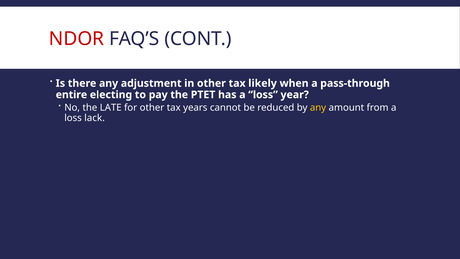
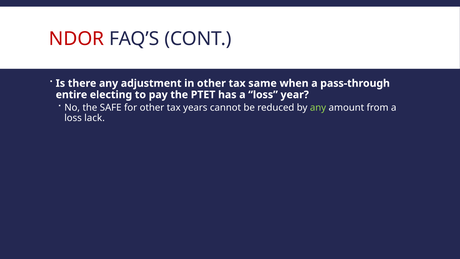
likely: likely -> same (263, 83)
LATE: LATE -> SAFE (111, 107)
any colour: yellow -> light green (318, 107)
